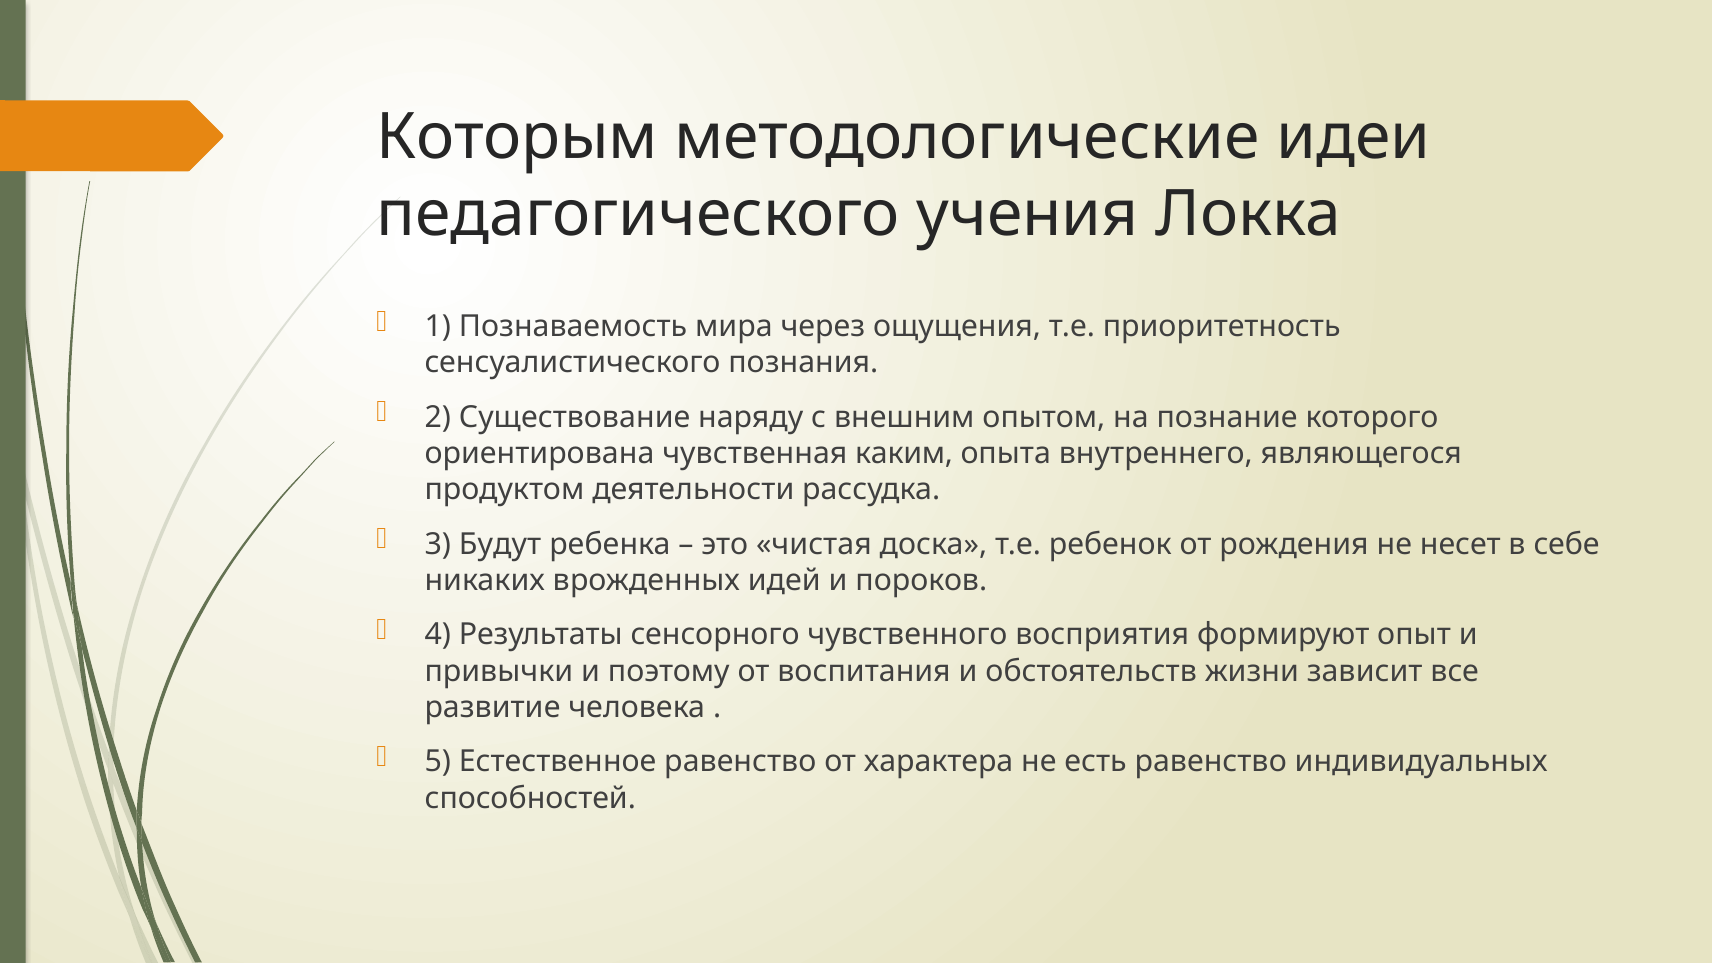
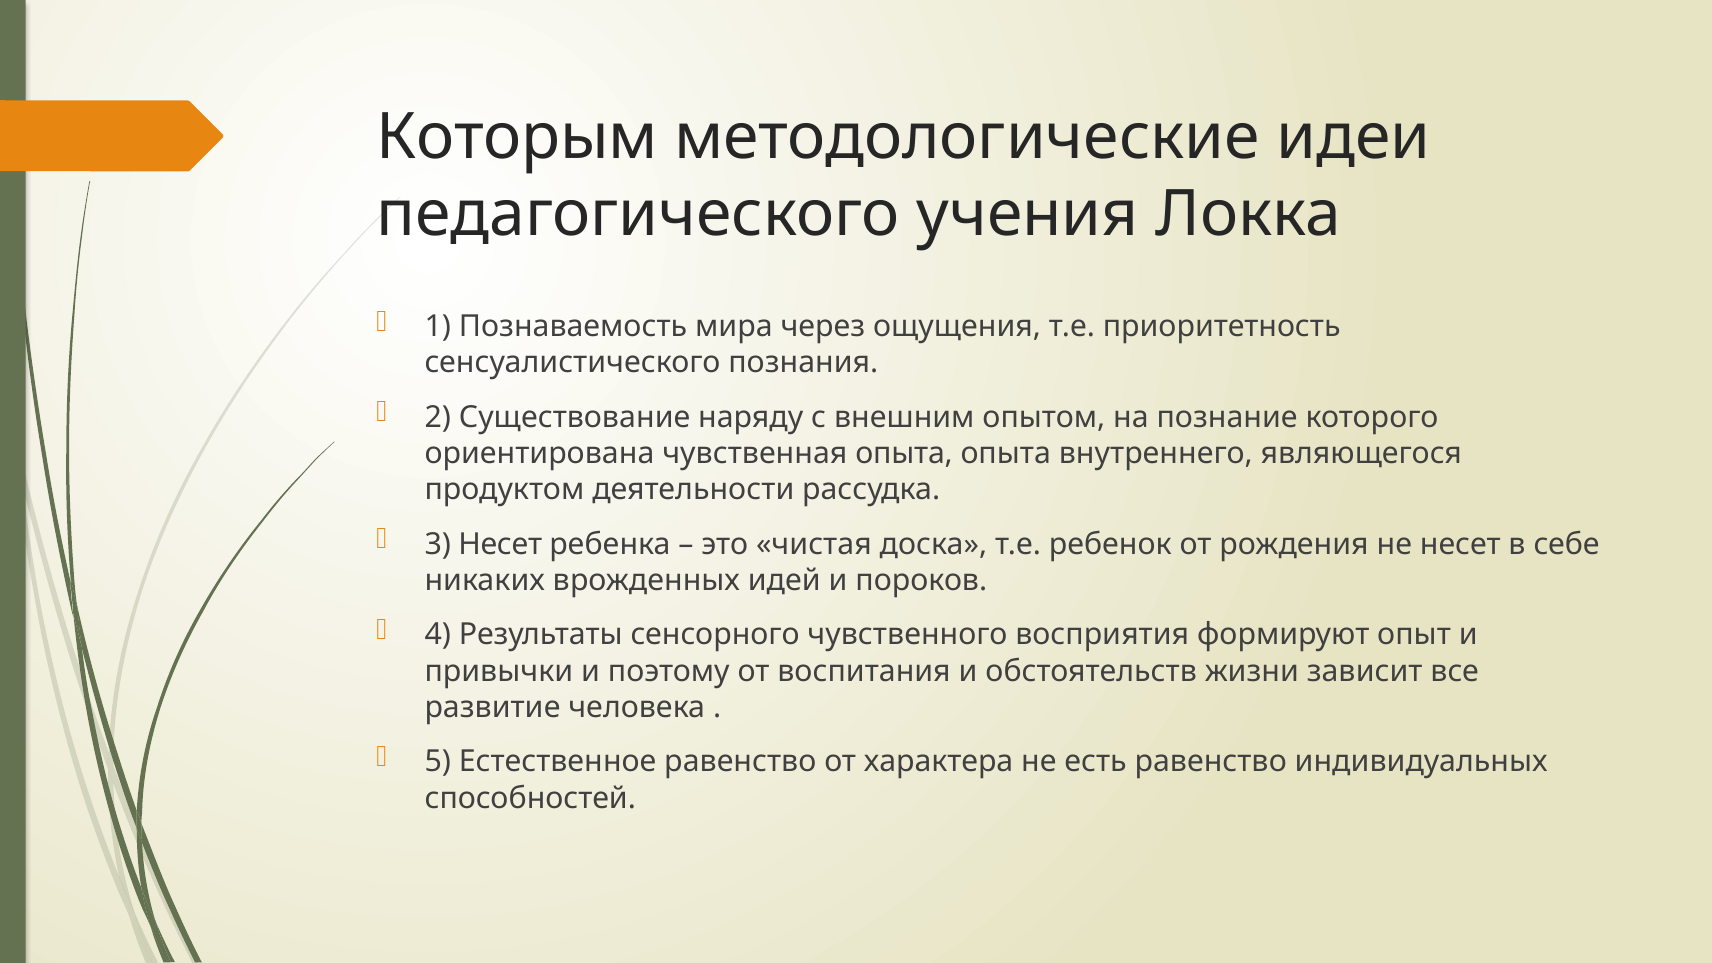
чувственная каким: каким -> опыта (904, 453)
3 Будут: Будут -> Несет (500, 544)
